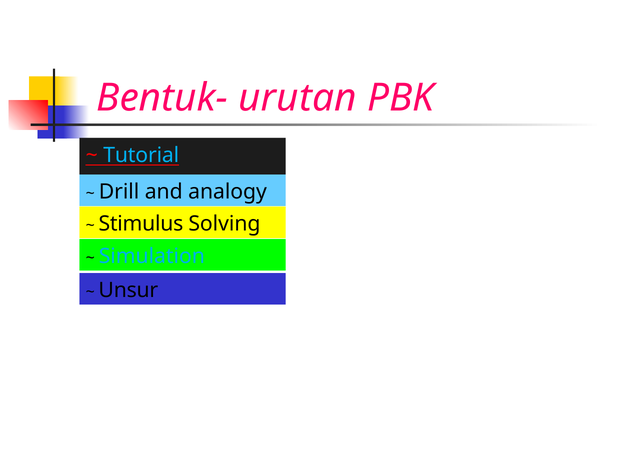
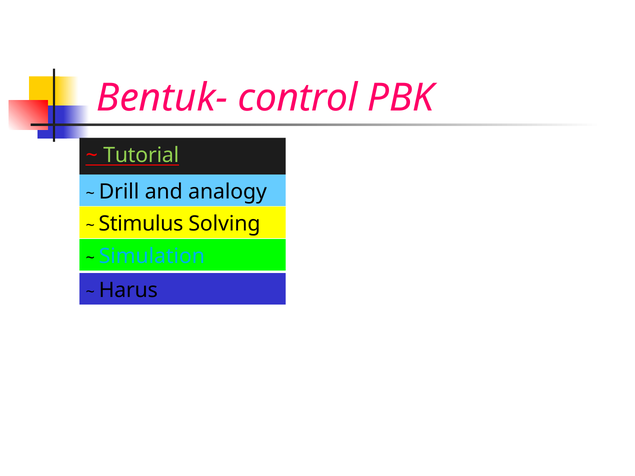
urutan: urutan -> control (298, 98)
Tutorial colour: light blue -> light green (141, 155)
Unsur: Unsur -> Harus (128, 290)
